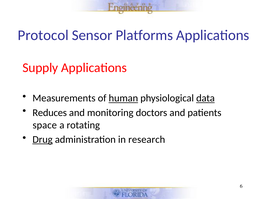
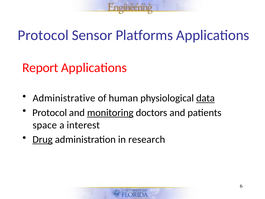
Supply: Supply -> Report (40, 68)
Measurements: Measurements -> Administrative (64, 98)
human underline: present -> none (123, 98)
Reduces: Reduces -> Protocol (50, 112)
monitoring underline: none -> present (110, 112)
rotating: rotating -> interest (83, 125)
